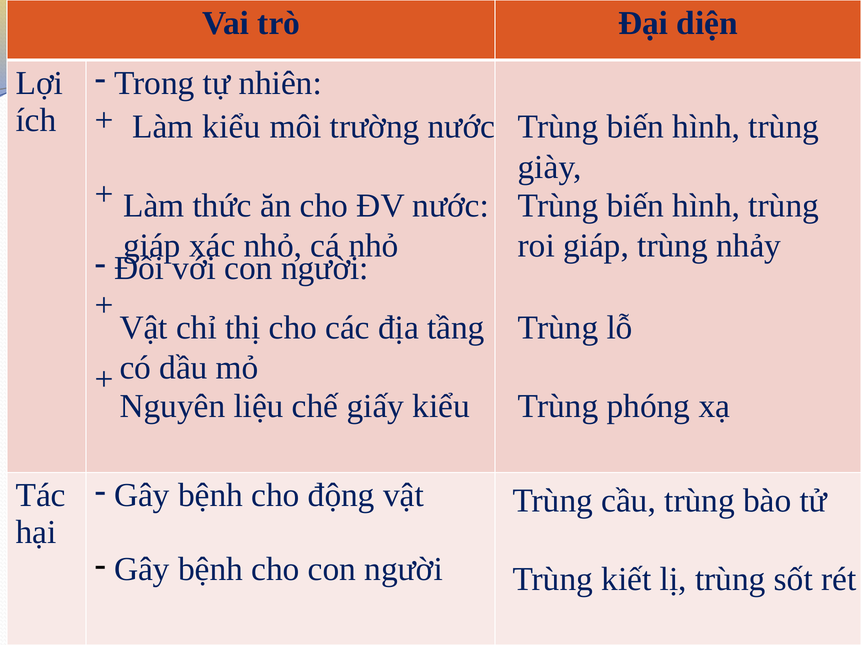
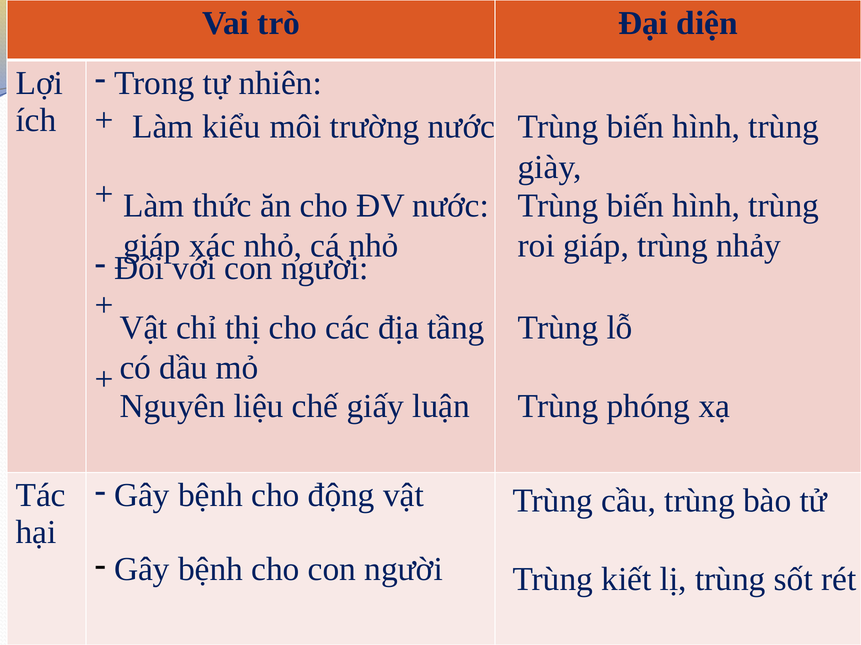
giấy kiểu: kiểu -> luận (441, 407)
